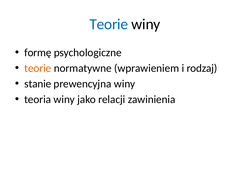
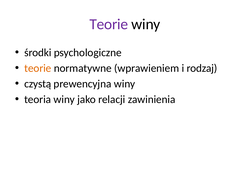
Teorie colour: blue -> purple (109, 24)
formę: formę -> środki (38, 52)
stanie: stanie -> czystą (38, 84)
